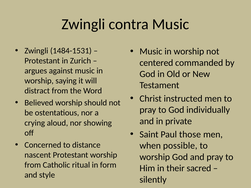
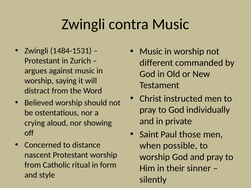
centered: centered -> different (156, 63)
sacred: sacred -> sinner (199, 168)
